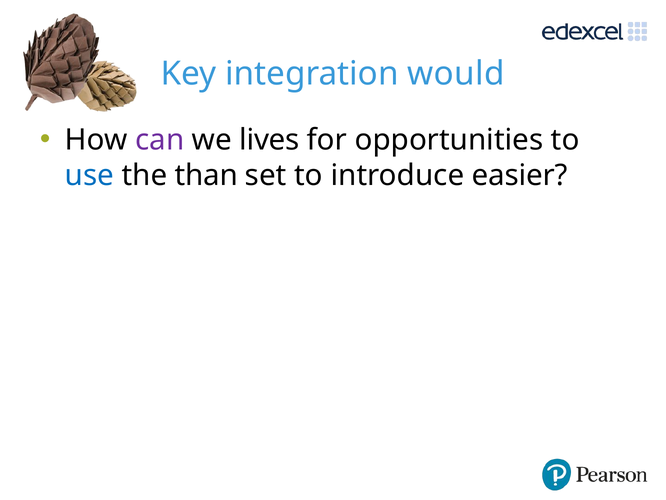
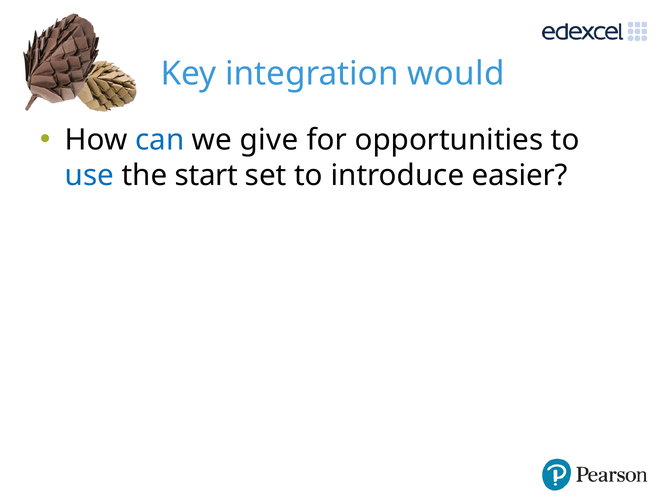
can colour: purple -> blue (160, 140)
lives: lives -> give (269, 140)
than: than -> start (206, 175)
